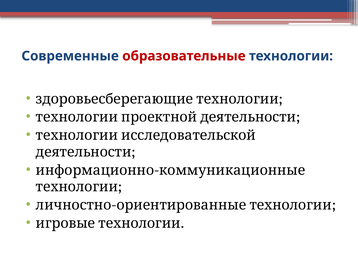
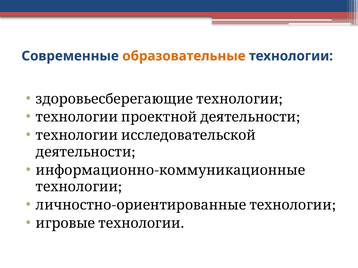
образовательные colour: red -> orange (184, 56)
